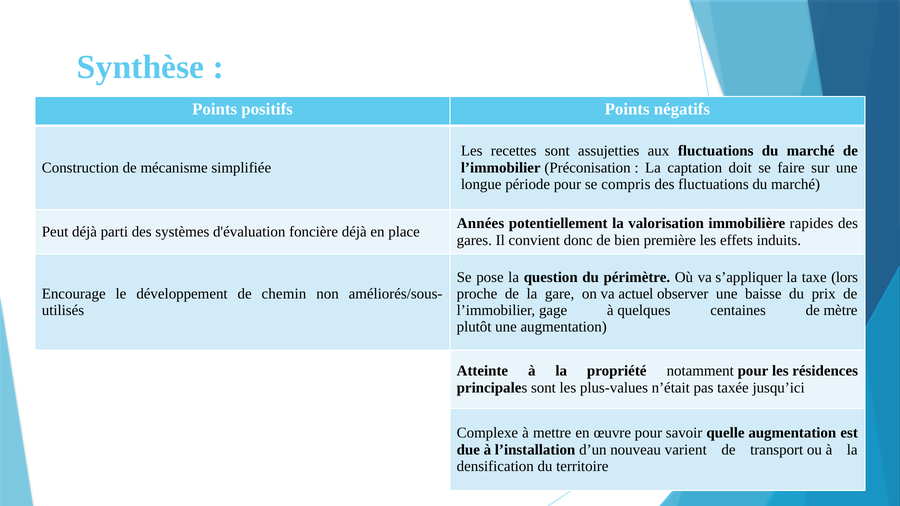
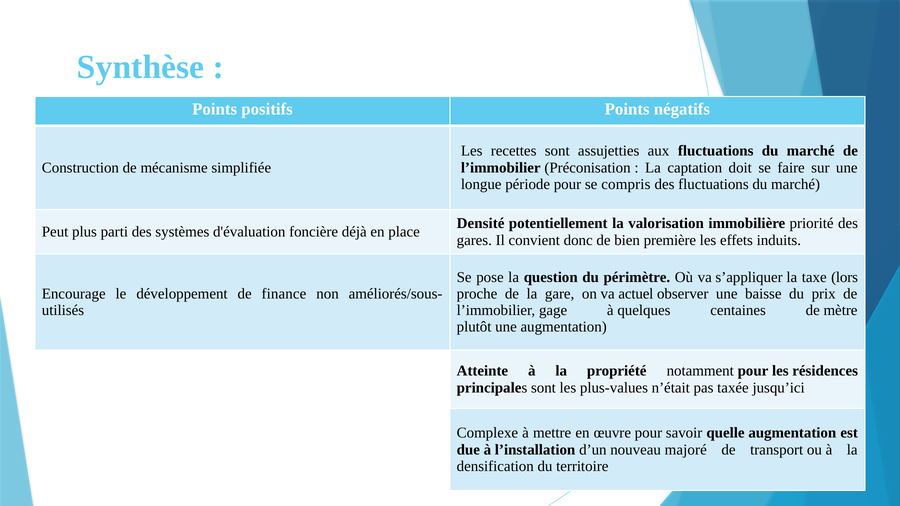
Années: Années -> Densité (481, 224)
rapides: rapides -> priorité (812, 224)
Peut déjà: déjà -> plus (85, 232)
chemin: chemin -> finance (284, 294)
varient: varient -> majoré (686, 450)
